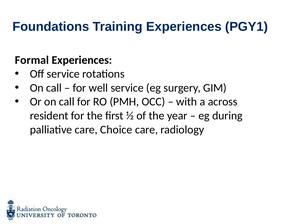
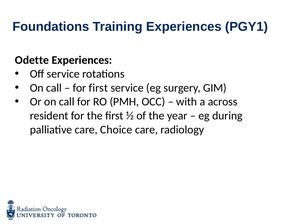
Formal: Formal -> Odette (32, 60)
for well: well -> first (98, 88)
